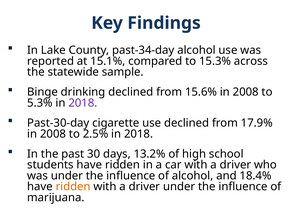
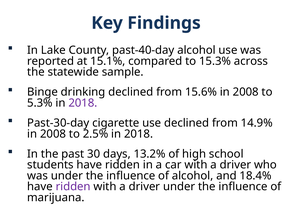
past-34-day: past-34-day -> past-40-day (143, 50)
17.9%: 17.9% -> 14.9% (257, 123)
ridden colour: orange -> purple (73, 187)
